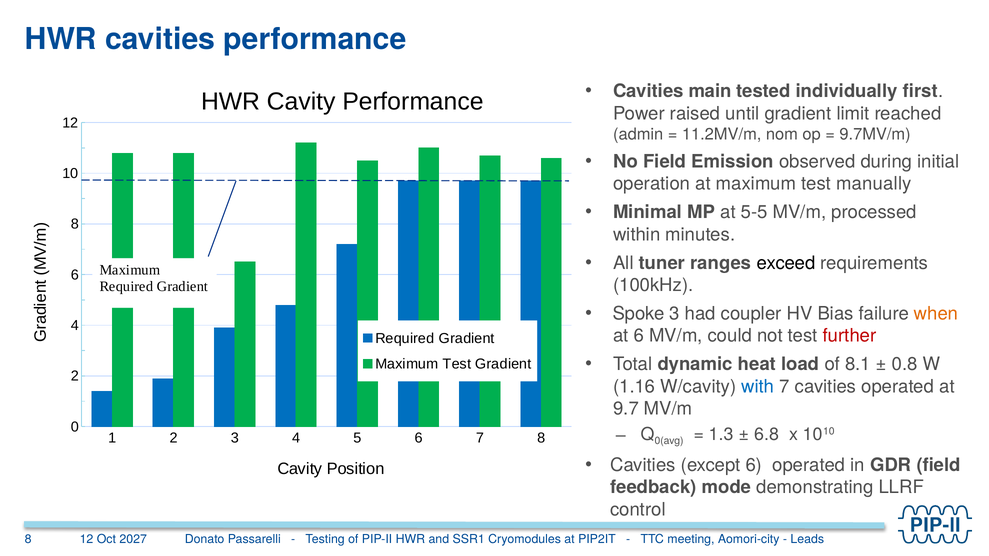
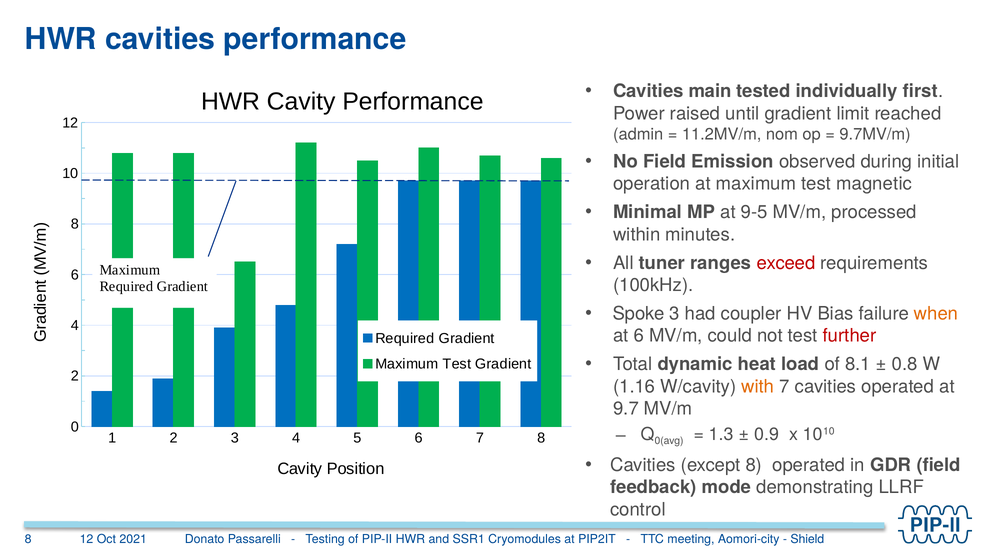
manually: manually -> magnetic (874, 184)
5-5: 5-5 -> 9-5 (754, 212)
exceed colour: black -> red (786, 263)
with colour: blue -> orange (758, 387)
6.8: 6.8 -> 0.9 (767, 434)
except 6: 6 -> 8 (754, 465)
2027: 2027 -> 2021 (133, 539)
Leads: Leads -> Shield (807, 539)
